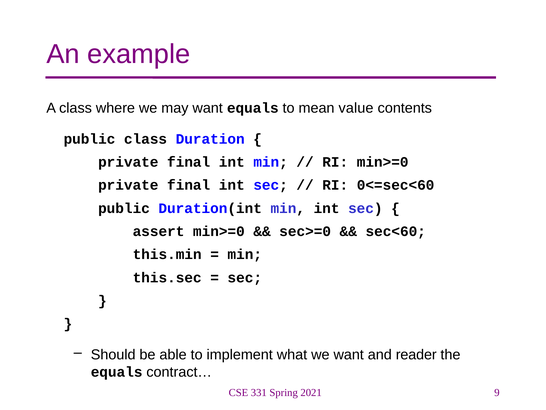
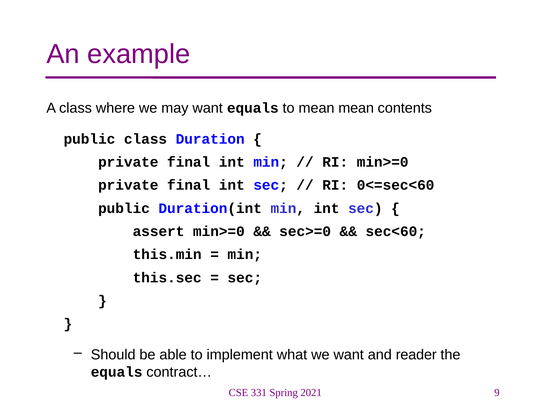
mean value: value -> mean (356, 108)
